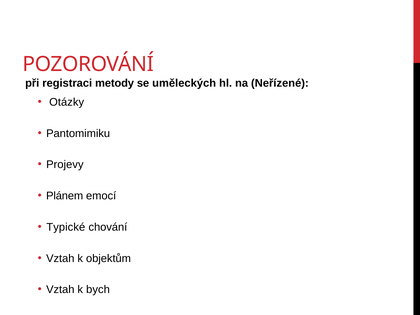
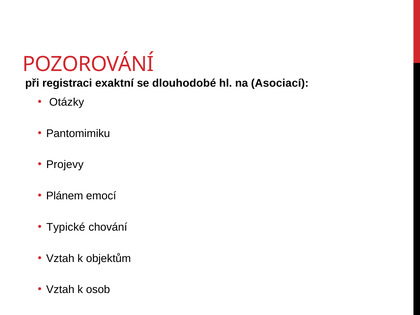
metody: metody -> exaktní (114, 83)
uměleckých: uměleckých -> dlouhodobé (184, 83)
Neřízené: Neřízené -> Asociací (280, 83)
bych: bych -> osob (98, 290)
